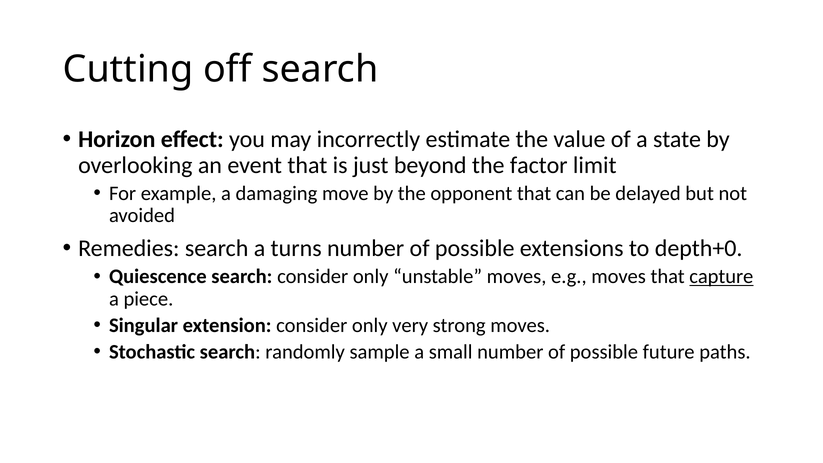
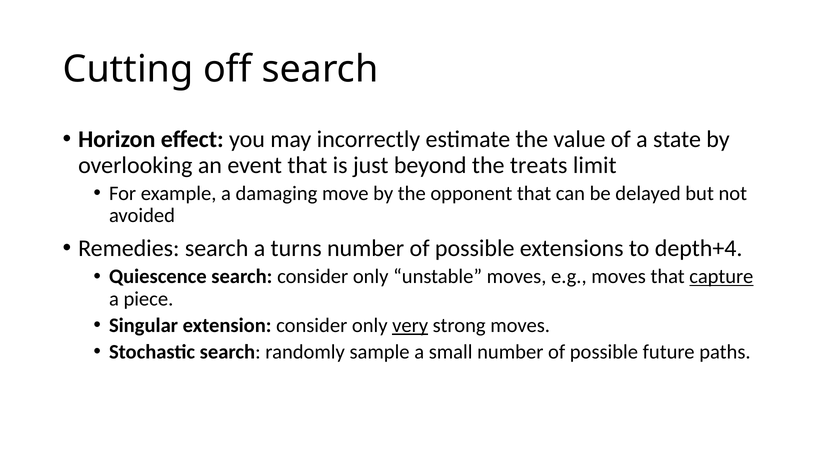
factor: factor -> treats (539, 165)
depth+0: depth+0 -> depth+4 (699, 248)
very underline: none -> present (410, 325)
